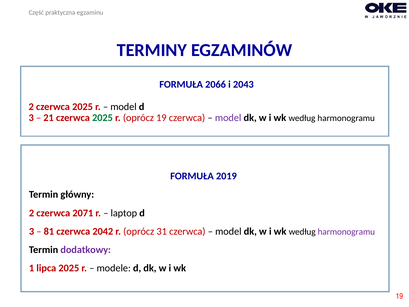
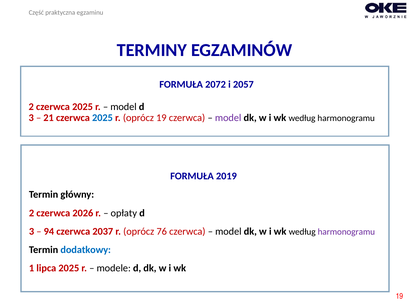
2066: 2066 -> 2072 (216, 85)
2043: 2043 -> 2057 (243, 85)
2025 colour: green -> blue (102, 118)
2071: 2071 -> 2026 (83, 213)
laptop: laptop -> opłaty (124, 213)
81: 81 -> 94 (49, 231)
2042: 2042 -> 2037 (103, 231)
31: 31 -> 76 (162, 231)
dodatkowy colour: purple -> blue (86, 250)
